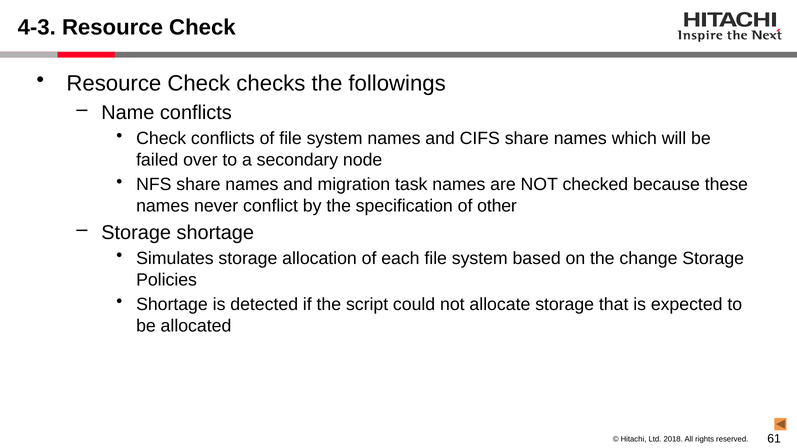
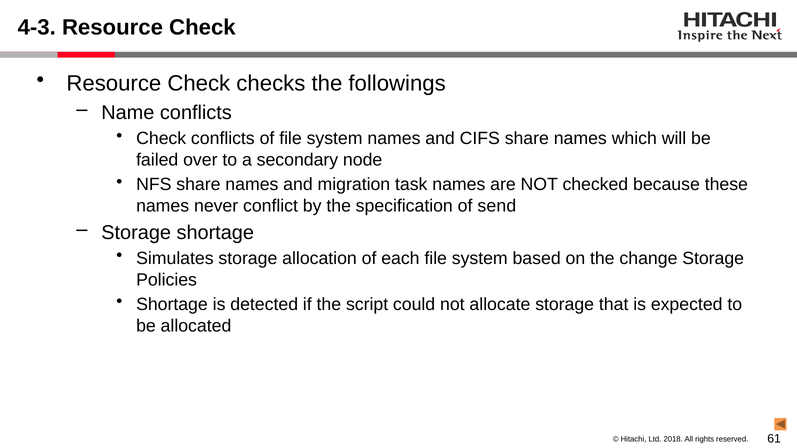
other: other -> send (497, 206)
